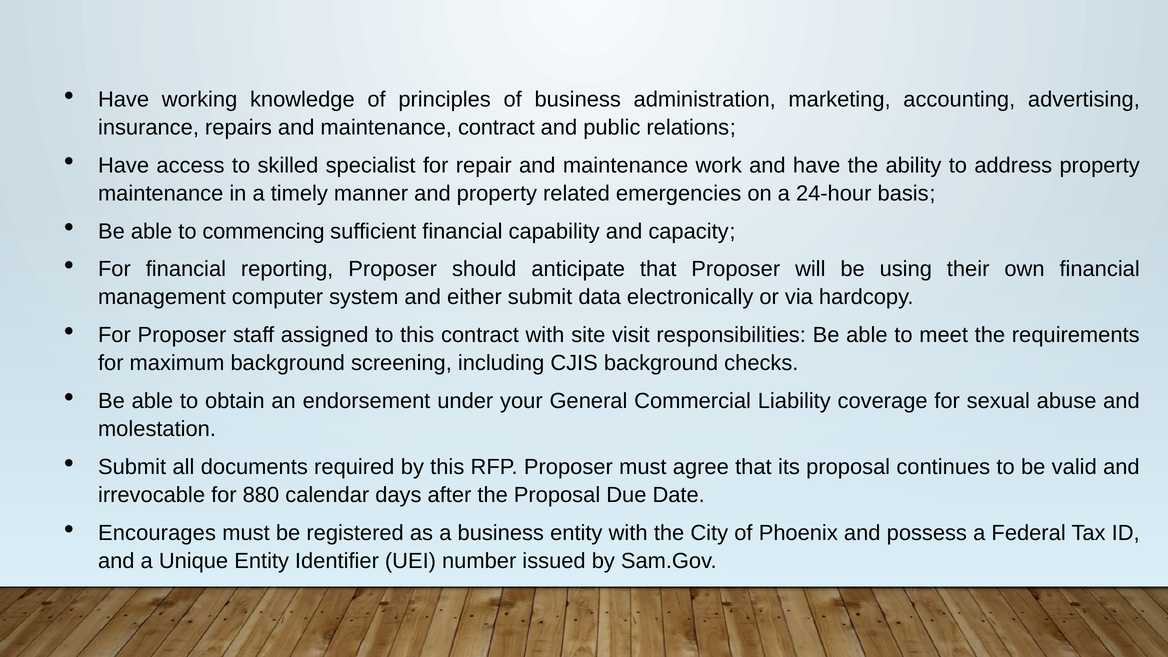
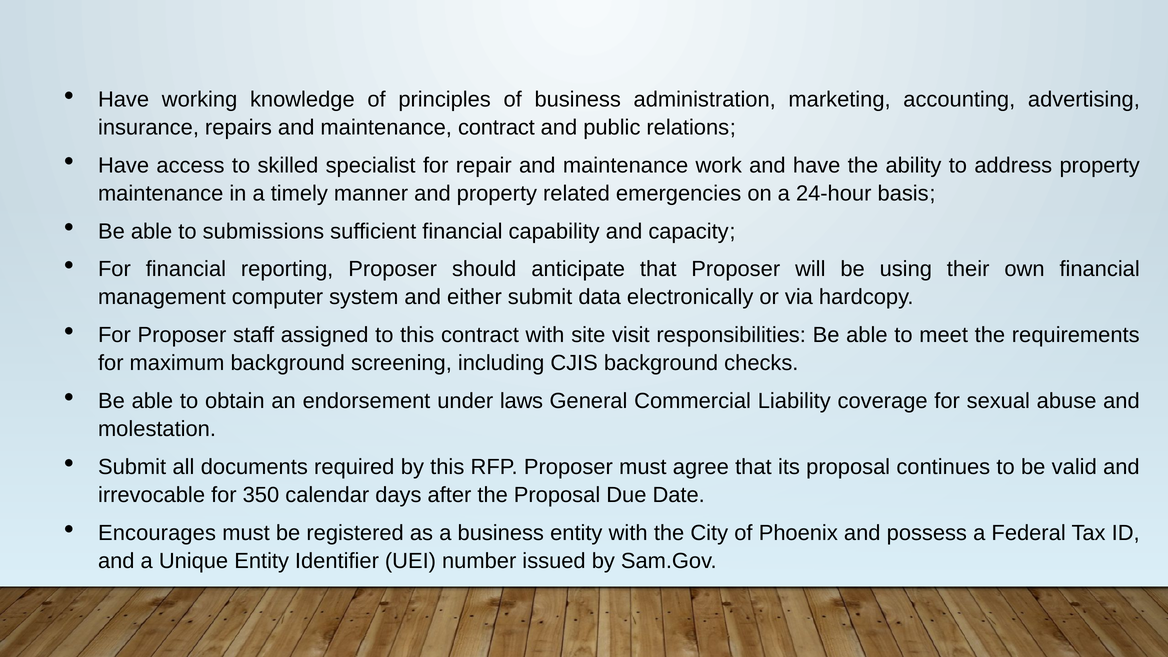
commencing: commencing -> submissions (263, 231)
your: your -> laws (521, 401)
880: 880 -> 350 (261, 495)
